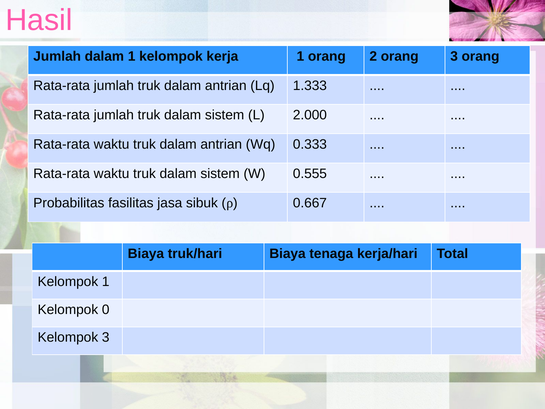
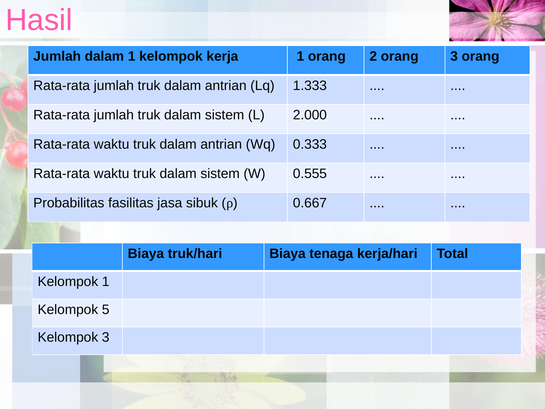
0: 0 -> 5 (106, 309)
